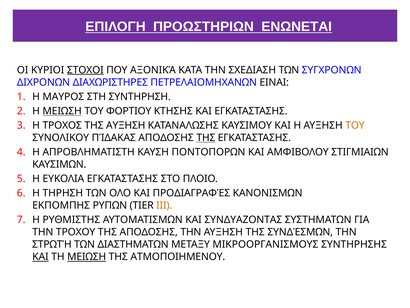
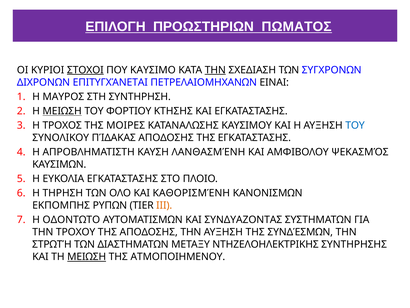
ΕΝΩΝΕΤΑΙ: ΕΝΩΝΕΤΑΙ -> ΠΩΜΑΤΟΣ (297, 27)
ΑΞΟΝΙΚΆ: ΑΞΟΝΙΚΆ -> ΚΑΥΣΙΜΟ (153, 70)
ΤΗΝ underline: none -> present (215, 70)
ΔΙΑΧΩΡΙΣΤΗΡΕΣ: ΔΙΑΧΩΡΙΣΤΗΡΕΣ -> ΕΠΙΤΥΓΧΆΝΕΤΑΙ (110, 82)
ΤΗΣ ΑΥΞΗΣΗ: ΑΥΞΗΣΗ -> ΜΟΙΡΕΣ (126, 125)
ΤΟΥ colour: orange -> blue (355, 125)
ΤΗΣ underline: present -> none (206, 138)
ΠΟΝΤΟΠΟΡΩΝ: ΠΟΝΤΟΠΟΡΩΝ -> ΛΑΝΘΑΣΜΈΝΗ (208, 152)
ΣΤΙΓΜΙΑΙΩΝ: ΣΤΙΓΜΙΑΙΩΝ -> ΨΕΚΑΣΜΌΣ (360, 152)
ΠΡΟΔΙΑΓΡΑΦΈΣ: ΠΡΟΔΙΑΓΡΑΦΈΣ -> ΚΑΘΟΡΙΣΜΈΝΗ (191, 193)
ΡΥΘΜΙΣΤΗΣ: ΡΥΘΜΙΣΤΗΣ -> ΟΔΟΝΤΩΤΟ (71, 220)
ΜΙΚΡΟΟΡΓΑΝΙΣΜΟΥΣ: ΜΙΚΡΟΟΡΓΑΝΙΣΜΟΥΣ -> ΝΤΗΖΕΛOΗΛΕΚΤΡΙΚΗΣ (266, 244)
ΚΑΙ underline: present -> none (40, 256)
